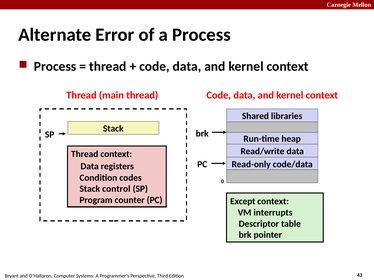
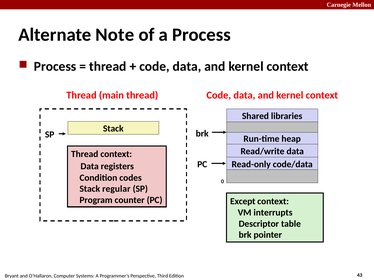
Error: Error -> Note (115, 35)
control: control -> regular (116, 189)
